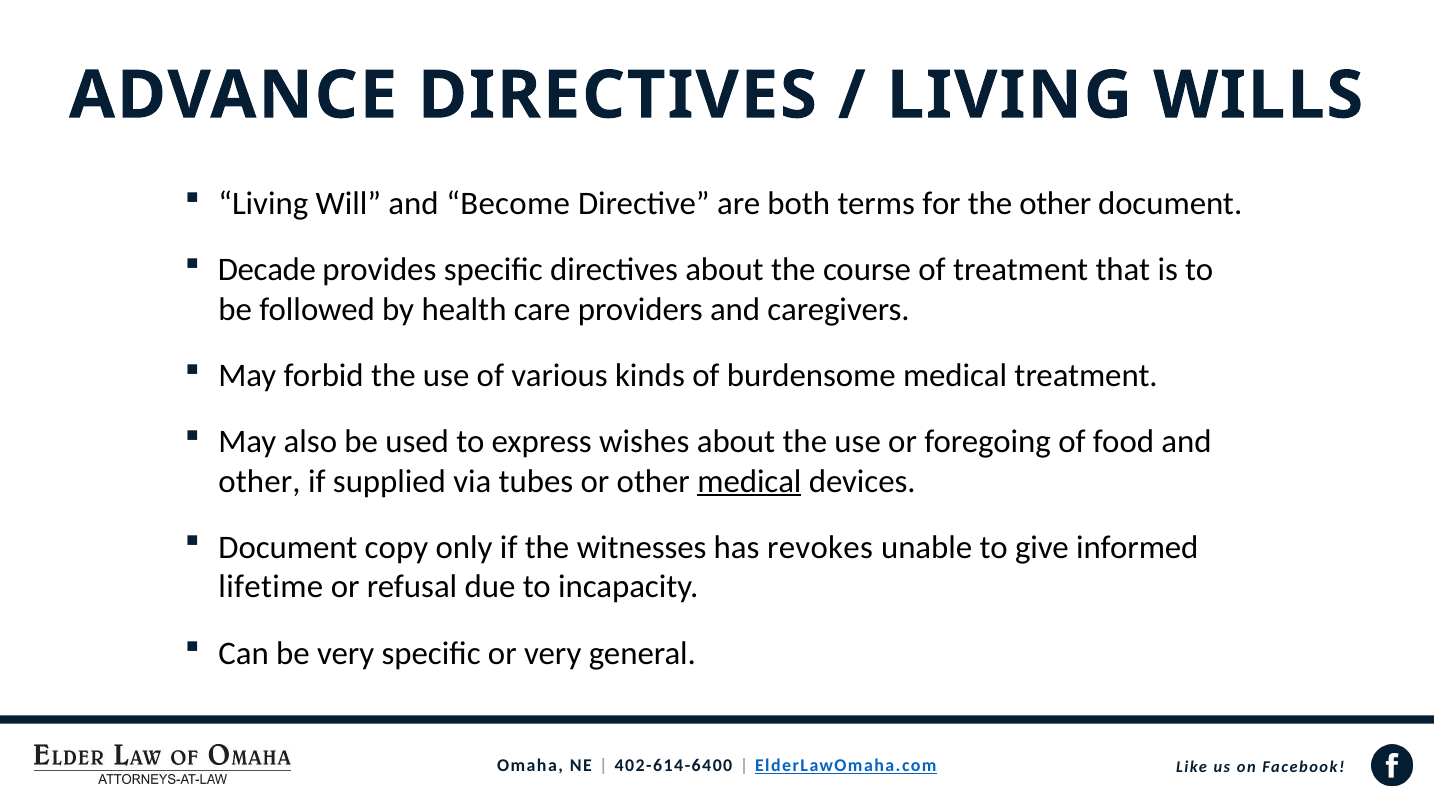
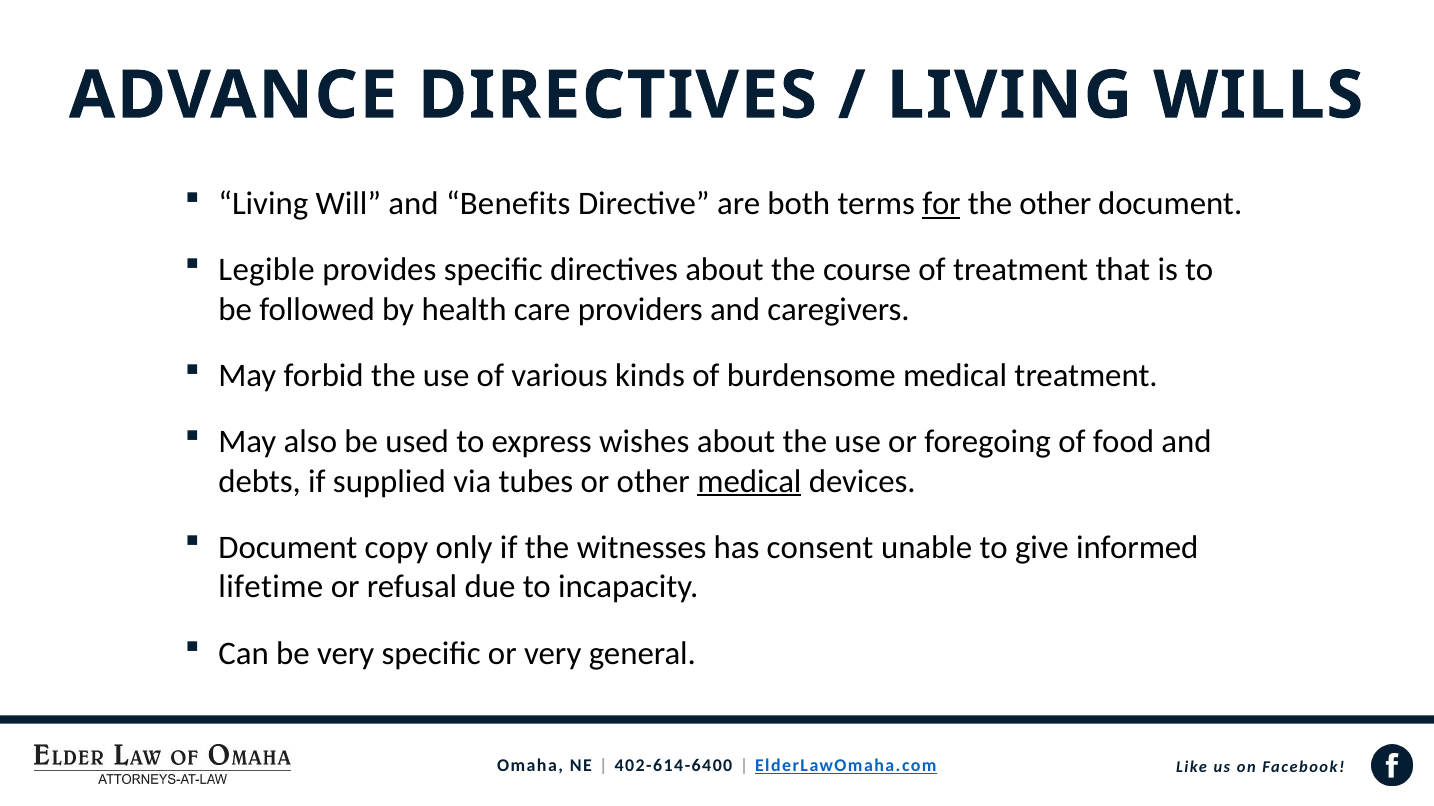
Become: Become -> Benefits (508, 204)
for underline: none -> present (941, 204)
Decade: Decade -> Legible (267, 270)
other: other -> debts (260, 482)
revokes: revokes -> consent (820, 548)
